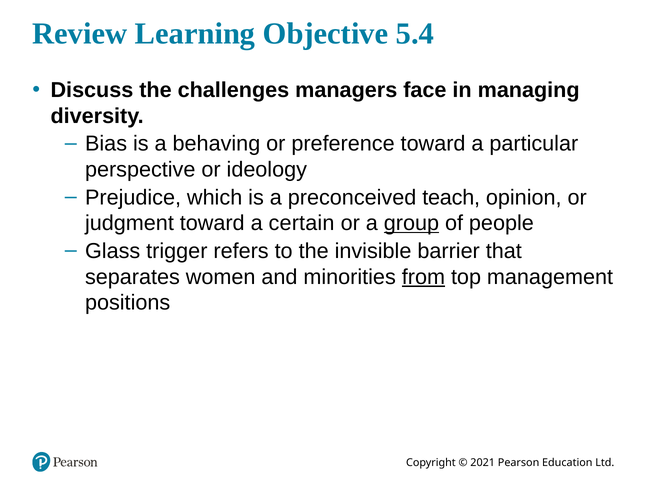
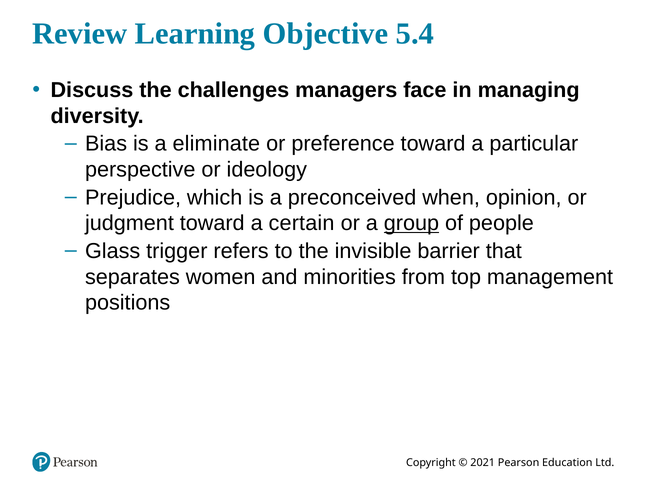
behaving: behaving -> eliminate (216, 144)
teach: teach -> when (451, 197)
from underline: present -> none (423, 277)
